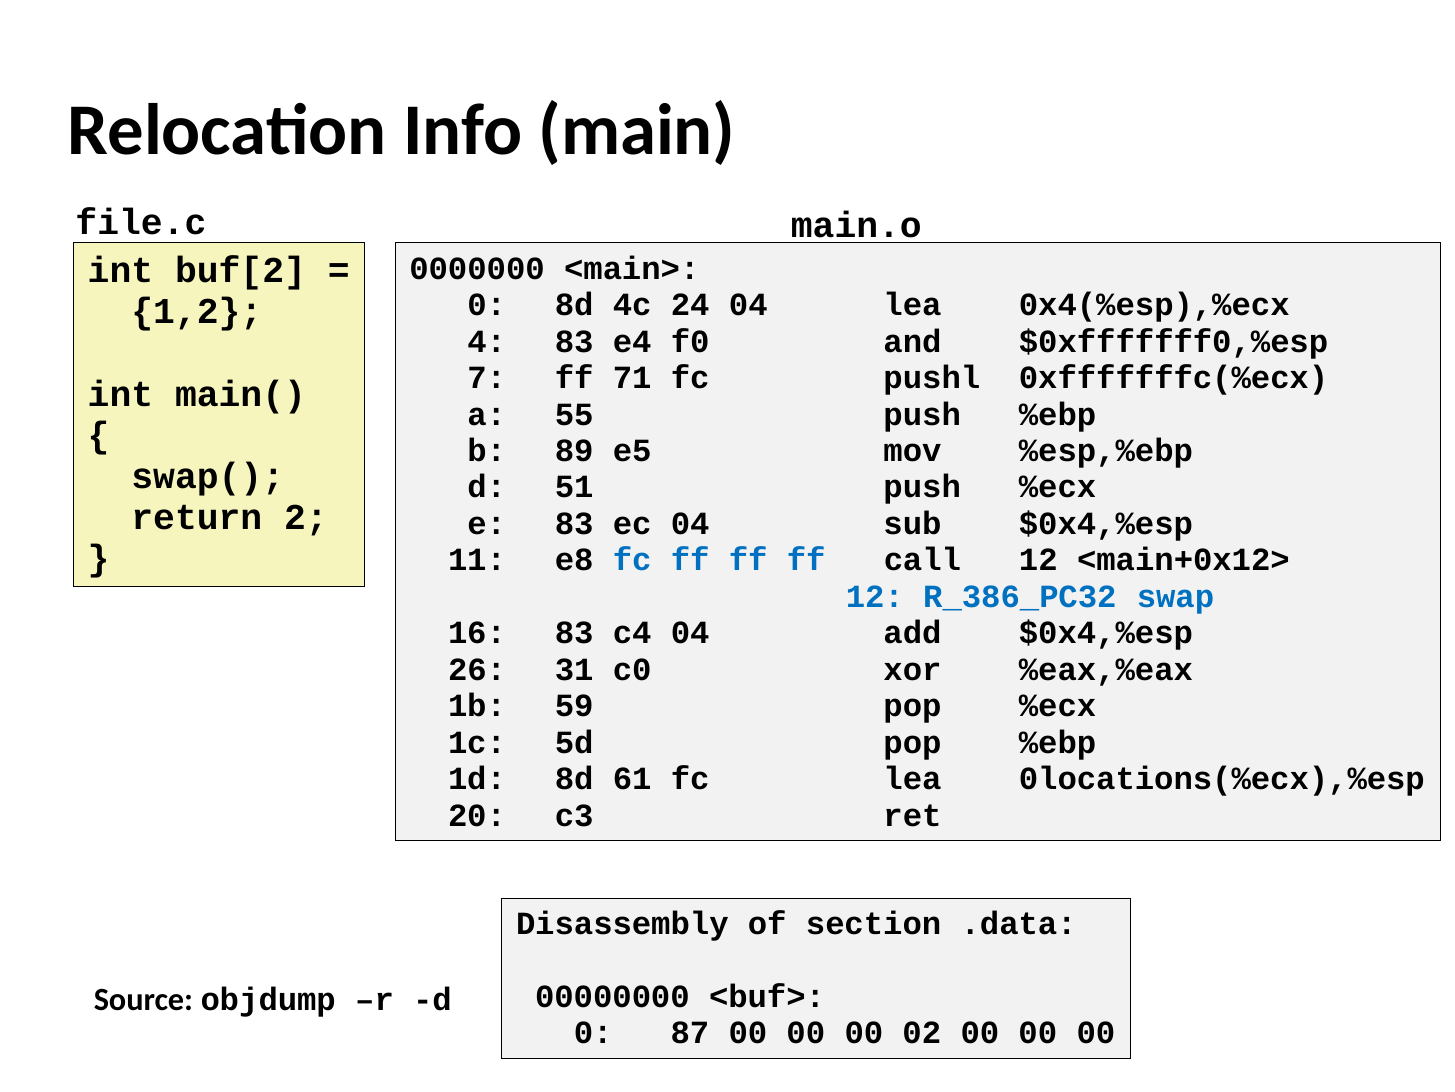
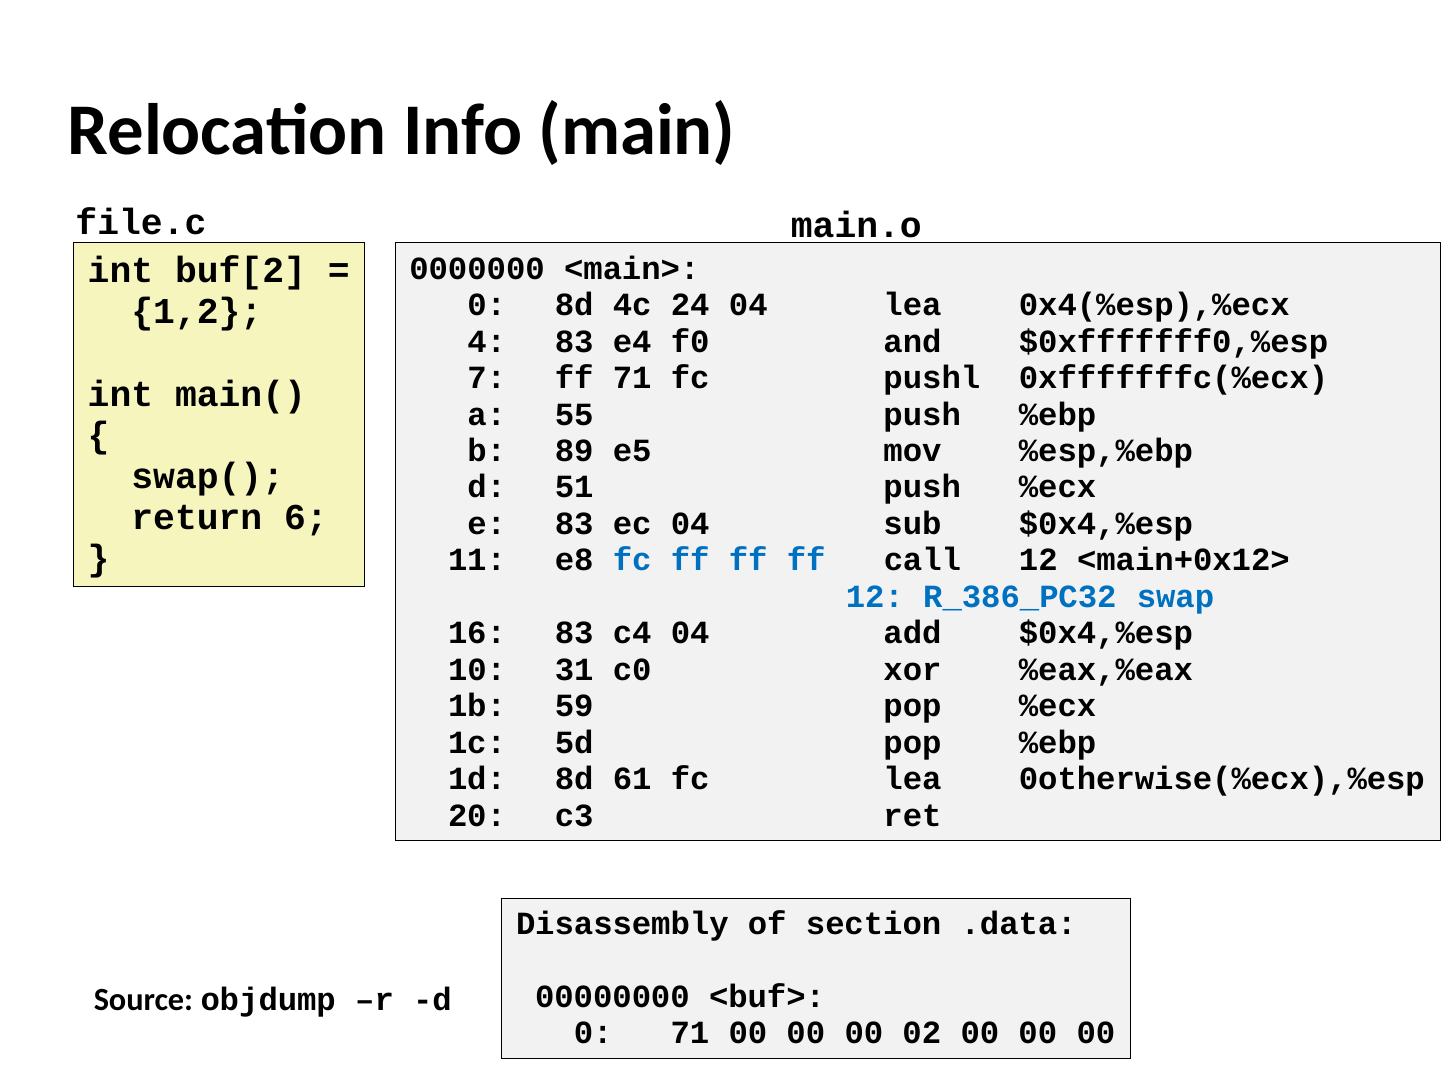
2: 2 -> 6 (306, 517)
26: 26 -> 10 (477, 669)
0locations(%ecx),%esp: 0locations(%ecx),%esp -> 0otherwise(%ecx),%esp (1222, 778)
0 87: 87 -> 71 (690, 1032)
